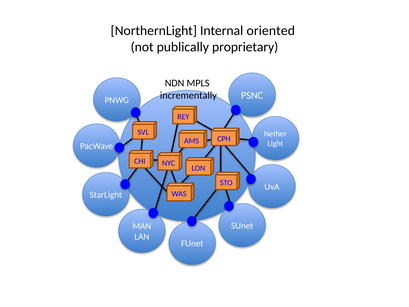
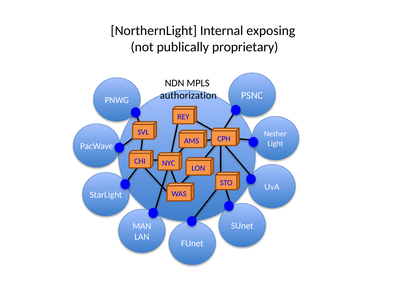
oriented: oriented -> exposing (271, 31)
incrementally: incrementally -> authorization (188, 95)
